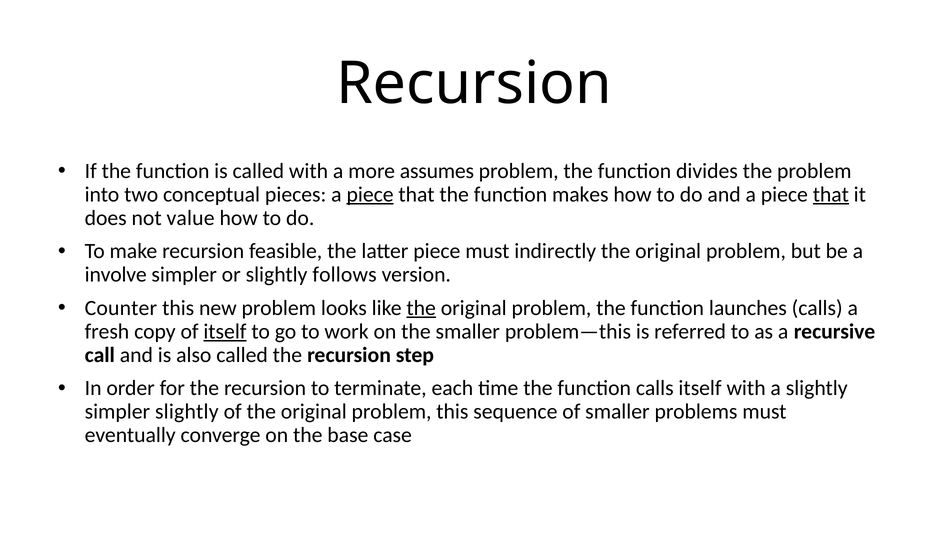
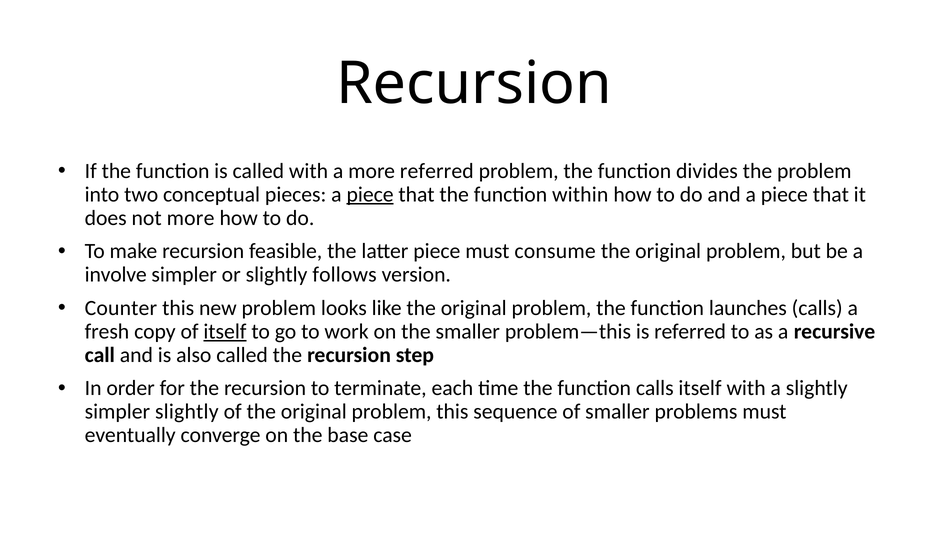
more assumes: assumes -> referred (437, 171)
makes: makes -> within (580, 195)
that underline: present -> none (831, 195)
not value: value -> more (191, 218)
indirectly: indirectly -> consume (555, 251)
the underline: present -> none (421, 308)
